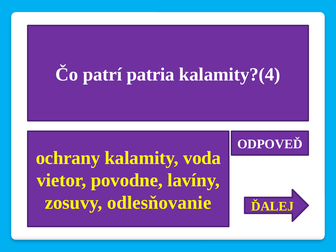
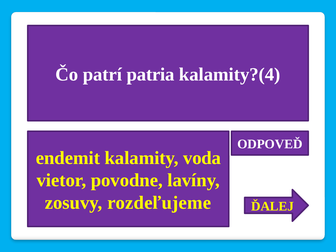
ochrany: ochrany -> endemit (68, 158)
odlesňovanie: odlesňovanie -> rozdeľujeme (159, 203)
